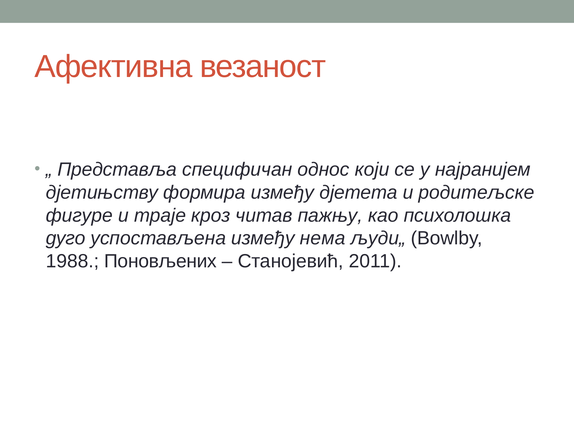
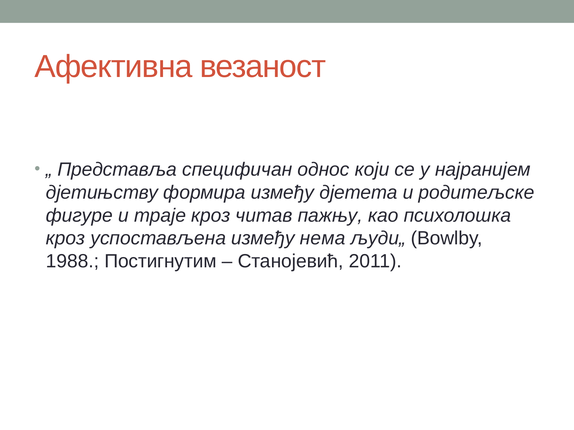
дуго: дуго -> кроз (66, 239)
Поновљених: Поновљених -> Постигнутим (160, 262)
